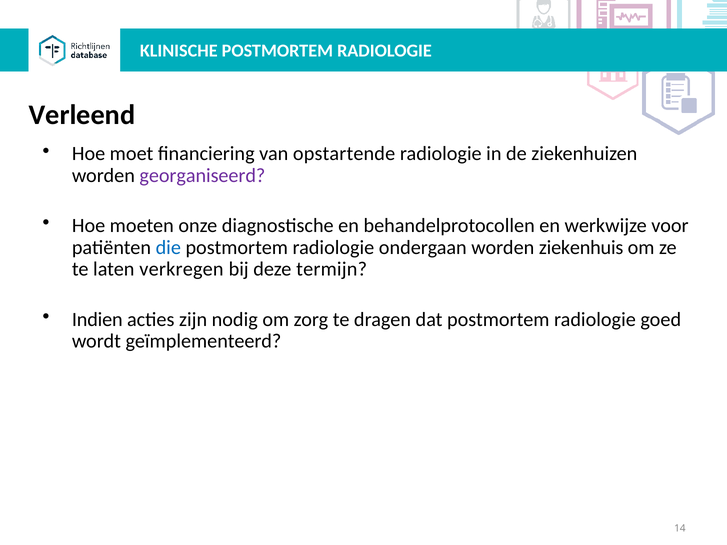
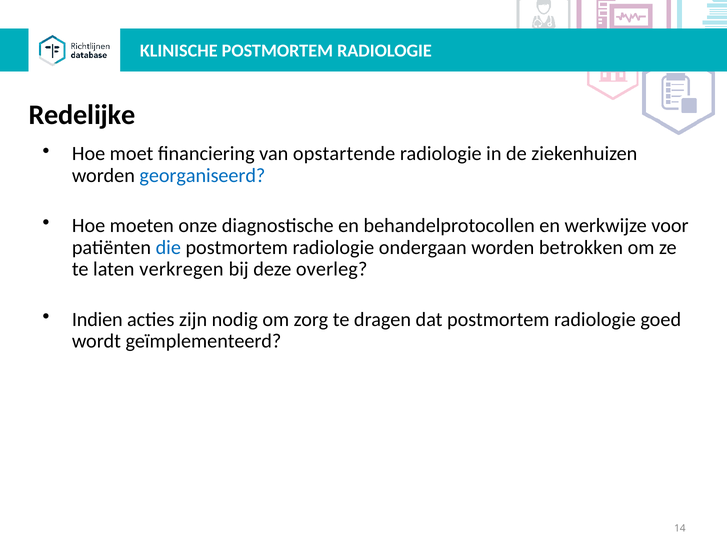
Verleend: Verleend -> Redelijke (82, 115)
georganiseerd colour: purple -> blue (202, 176)
ziekenhuis: ziekenhuis -> betrokken (581, 248)
termijn: termijn -> overleg (332, 269)
